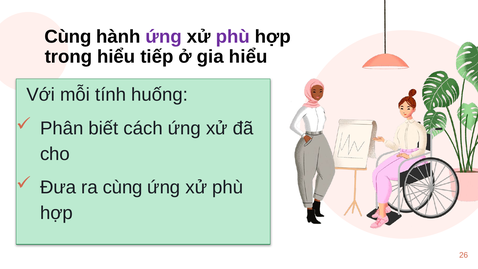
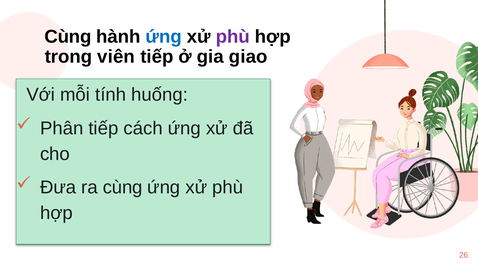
ứng colour: purple -> blue (164, 37)
trong hiểu: hiểu -> viên (116, 57)
gia hiểu: hiểu -> giao (248, 57)
Phân biết: biết -> tiếp (103, 128)
